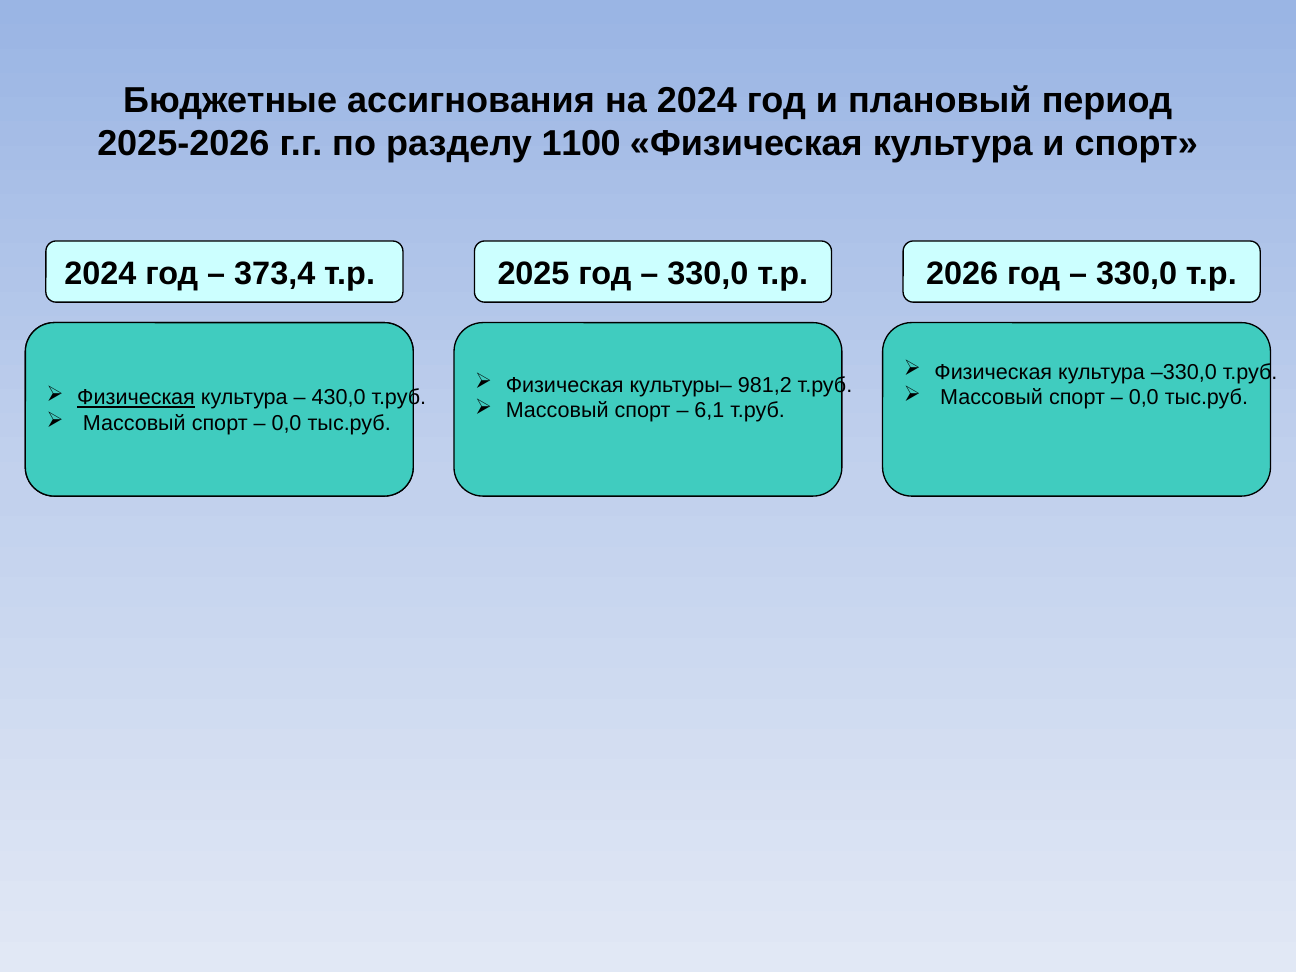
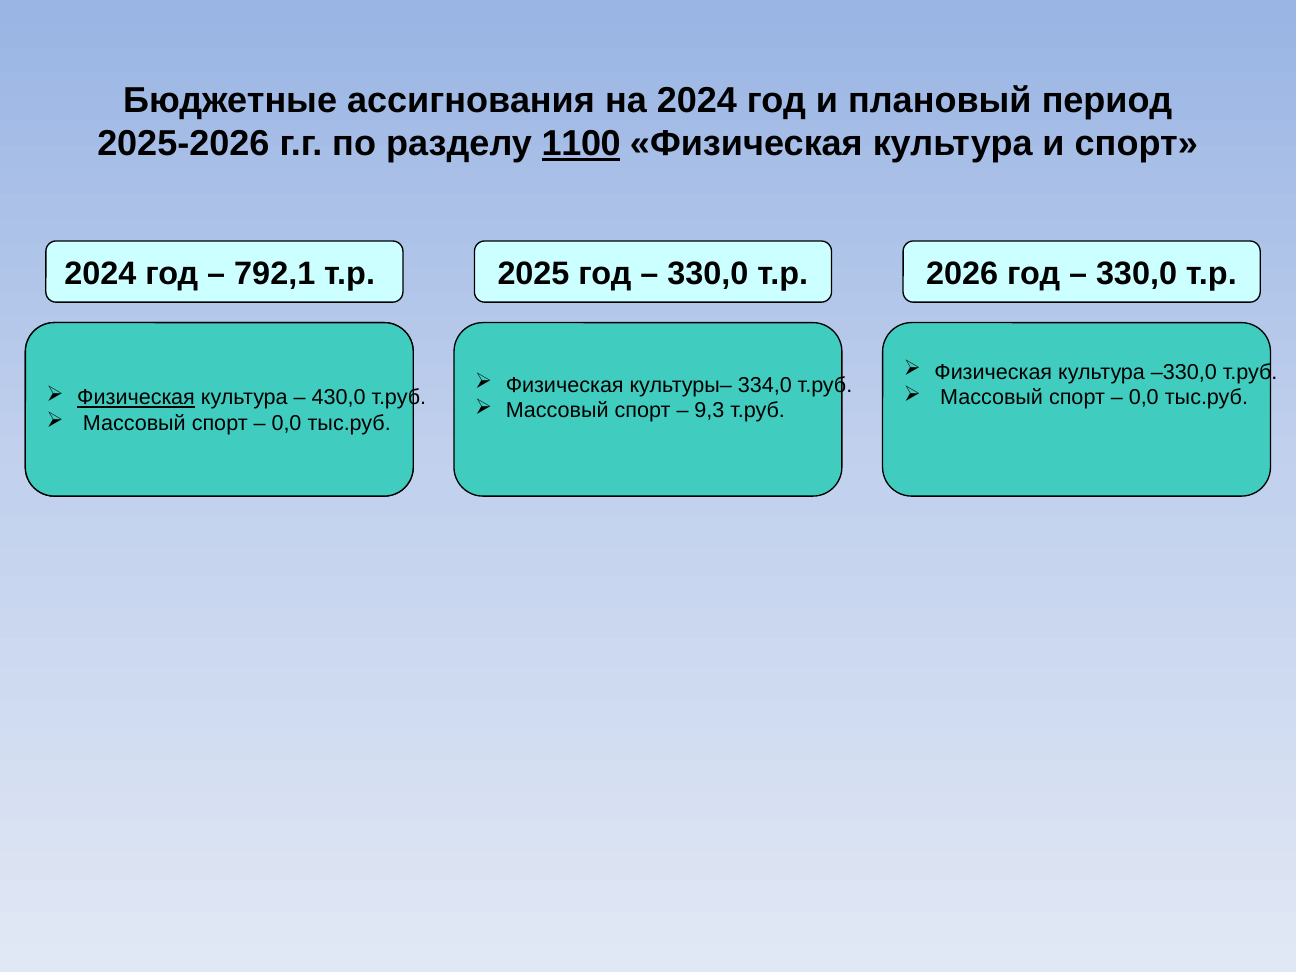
1100 underline: none -> present (581, 144)
373,4: 373,4 -> 792,1 (275, 274)
981,2: 981,2 -> 334,0 (765, 385)
6,1: 6,1 -> 9,3 (709, 411)
